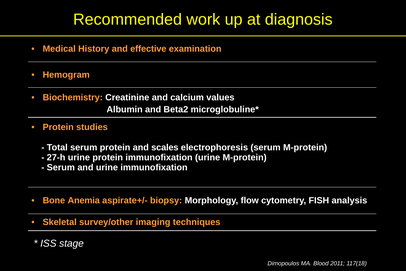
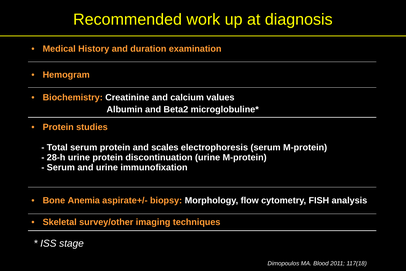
effective: effective -> duration (148, 49)
27-h: 27-h -> 28-h (56, 157)
protein immunofixation: immunofixation -> discontinuation (159, 157)
